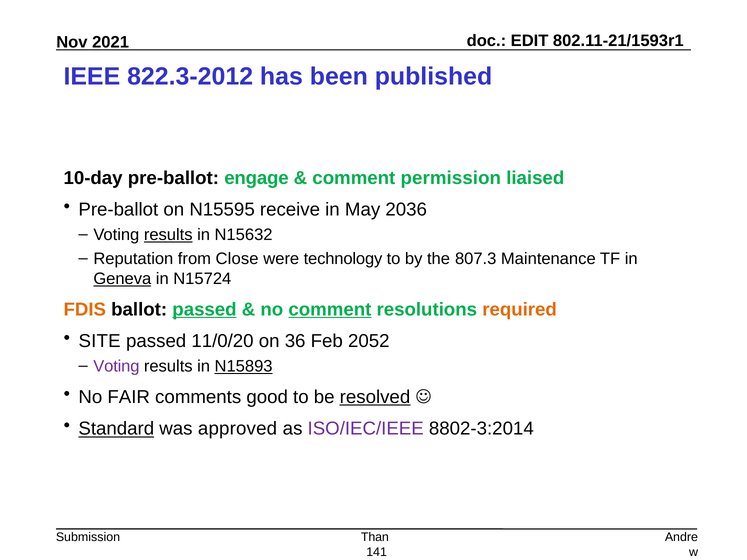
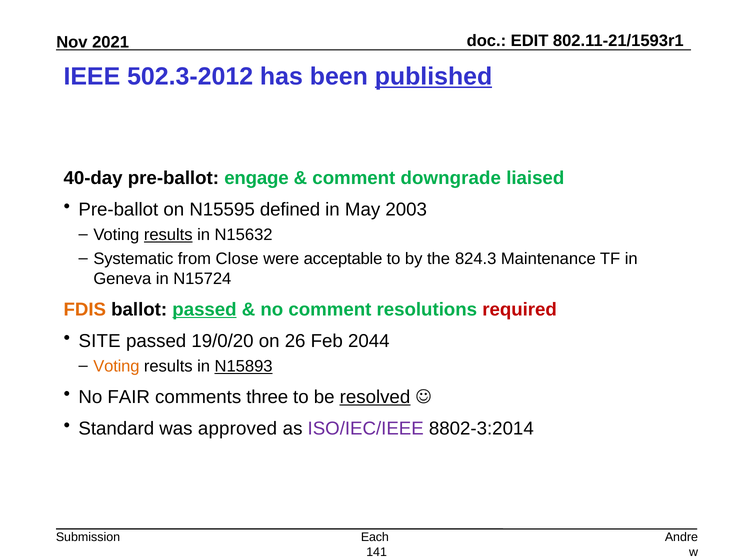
822.3-2012: 822.3-2012 -> 502.3-2012 (190, 76)
published underline: none -> present (434, 76)
10-day: 10-day -> 40-day (93, 178)
permission: permission -> downgrade (451, 178)
receive: receive -> defined (290, 210)
2036: 2036 -> 2003 (406, 210)
Reputation: Reputation -> Systematic (133, 259)
technology: technology -> acceptable (343, 259)
807.3: 807.3 -> 824.3 (476, 259)
Geneva underline: present -> none (122, 279)
comment underline: present -> none (330, 310)
required colour: orange -> red (520, 310)
11/0/20: 11/0/20 -> 19/0/20 (223, 341)
36: 36 -> 26 (295, 341)
2052: 2052 -> 2044 (369, 341)
Voting colour: purple -> orange (116, 367)
good: good -> three (267, 397)
Standard underline: present -> none (116, 429)
Than: Than -> Each (375, 537)
